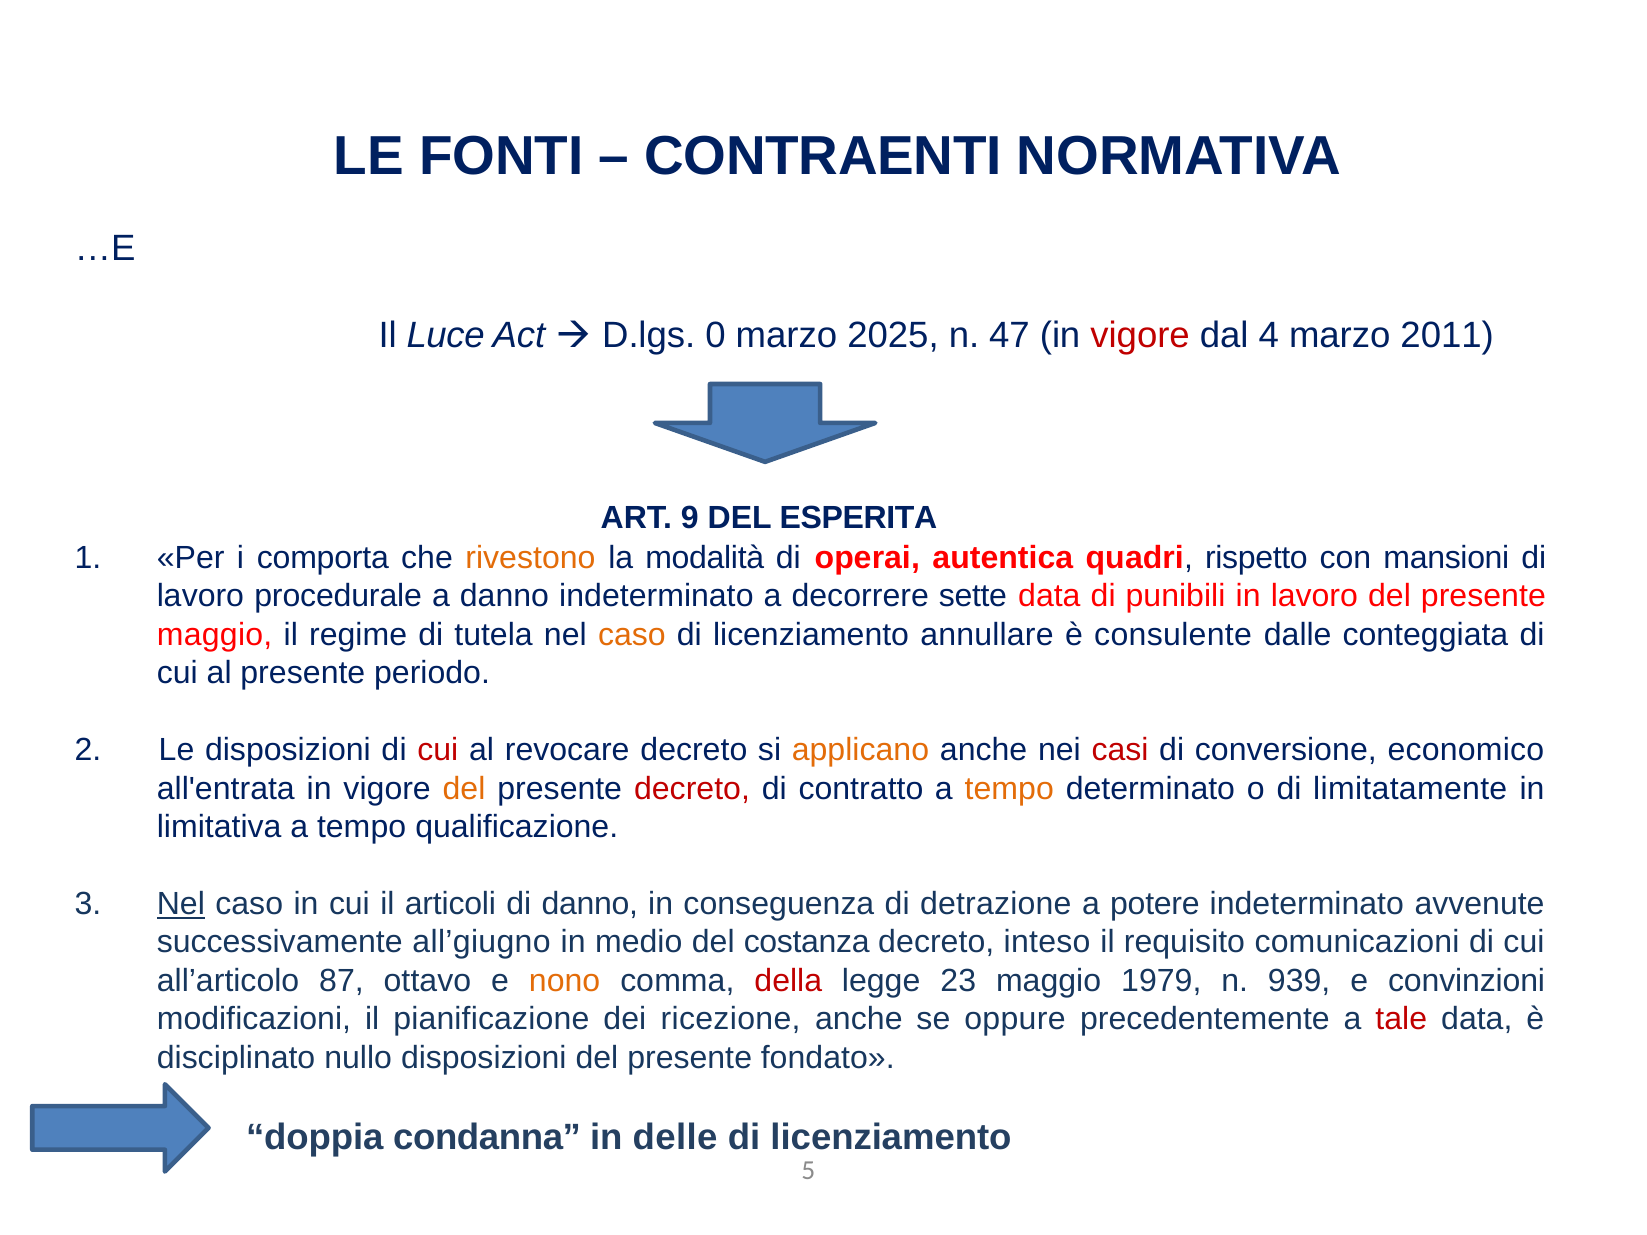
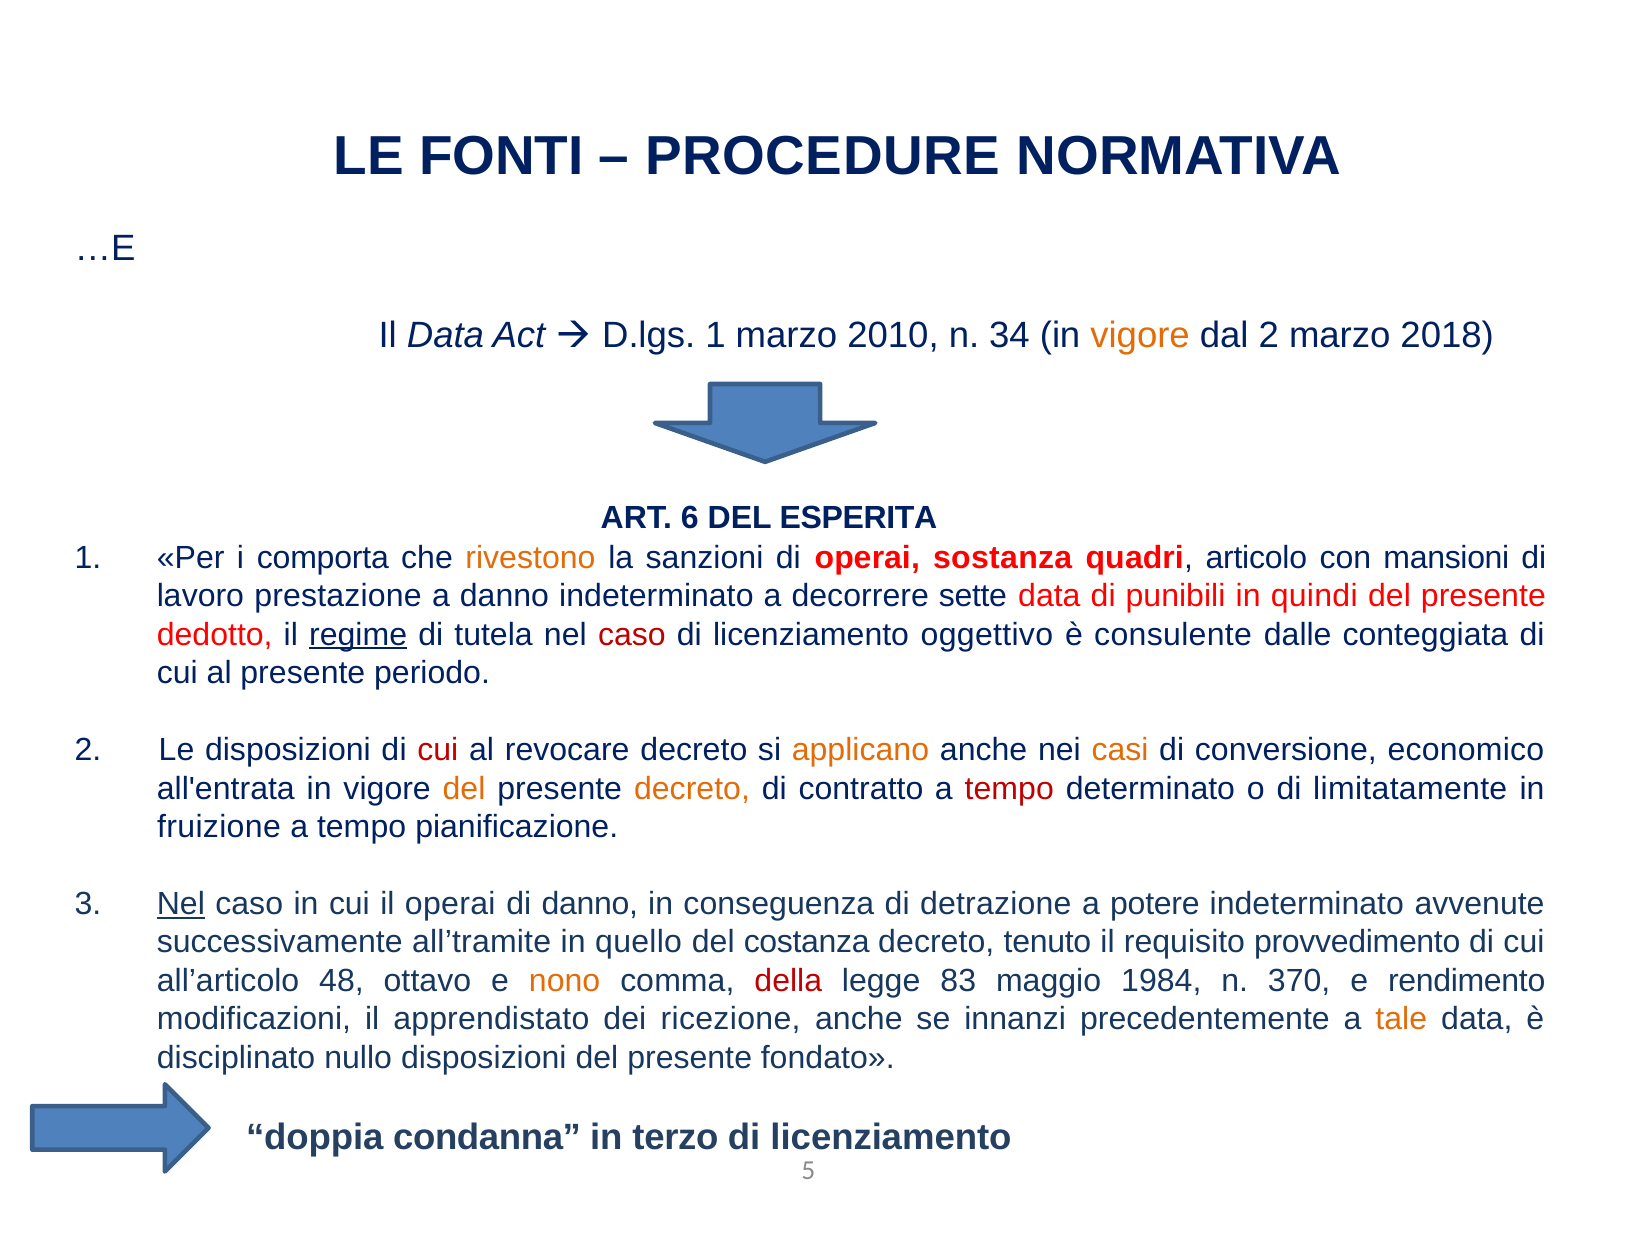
CONTRAENTI: CONTRAENTI -> PROCEDURE (823, 157)
Il Luce: Luce -> Data (445, 336)
D.lgs 0: 0 -> 1 (715, 336)
2025: 2025 -> 2010 (893, 336)
47: 47 -> 34 (1009, 336)
vigore colour: red -> orange (1140, 336)
dal 4: 4 -> 2 (1269, 336)
2011: 2011 -> 2018 (1447, 336)
9: 9 -> 6 (690, 518)
modalità: modalità -> sanzioni (705, 558)
autentica: autentica -> sostanza (1003, 558)
rispetto: rispetto -> articolo (1256, 558)
procedurale: procedurale -> prestazione (338, 596)
in lavoro: lavoro -> quindi (1314, 596)
maggio: maggio -> dedotto (215, 635)
regime underline: none -> present (358, 635)
caso colour: orange -> red (632, 635)
annullare: annullare -> oggettivo (987, 635)
casi colour: red -> orange (1120, 750)
decreto colour: red -> orange (692, 789)
tempo colour: orange -> red (1009, 789)
limitativa: limitativa -> fruizione (219, 827)
qualificazione: qualificazione -> pianificazione (517, 827)
il articoli: articoli -> operai (450, 904)
all’giugno: all’giugno -> all’tramite (482, 942)
medio: medio -> quello (639, 942)
inteso: inteso -> tenuto (1047, 942)
comunicazioni: comunicazioni -> provvedimento (1357, 942)
87: 87 -> 48 (341, 981)
23: 23 -> 83 (958, 981)
1979: 1979 -> 1984 (1161, 981)
939: 939 -> 370 (1299, 981)
convinzioni: convinzioni -> rendimento (1467, 981)
pianificazione: pianificazione -> apprendistato (491, 1019)
oppure: oppure -> innanzi (1015, 1019)
tale colour: red -> orange (1401, 1019)
delle: delle -> terzo (675, 1138)
